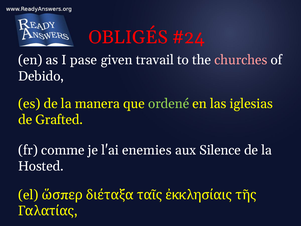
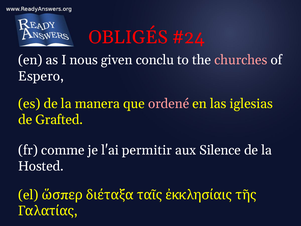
pase: pase -> nous (84, 60)
travail: travail -> conclu (155, 60)
Debido: Debido -> Espero (41, 76)
ordené colour: light green -> pink (169, 104)
enemies: enemies -> permitir (147, 150)
